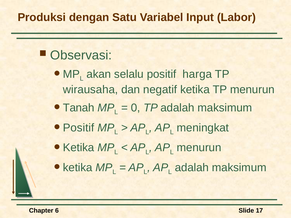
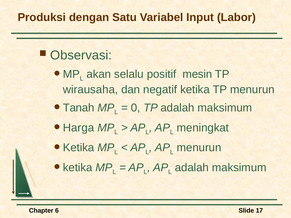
harga: harga -> mesin (197, 74)
Positif: Positif -> Harga (79, 128)
